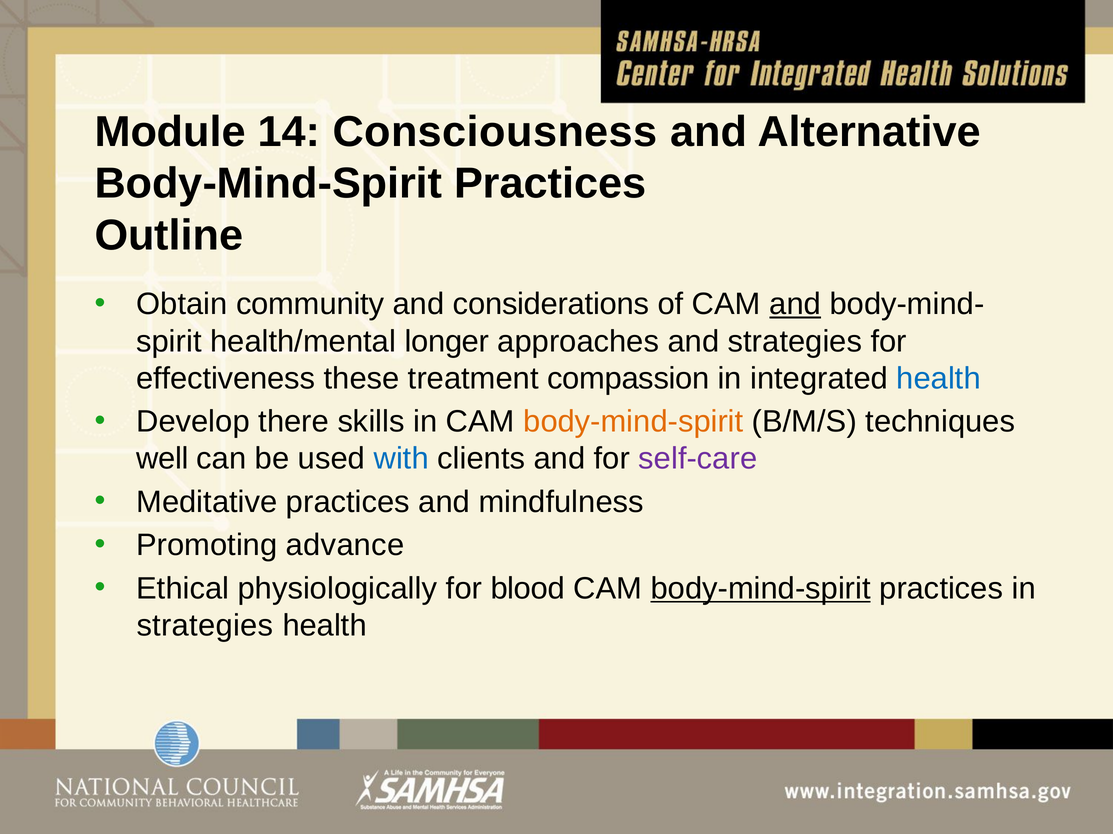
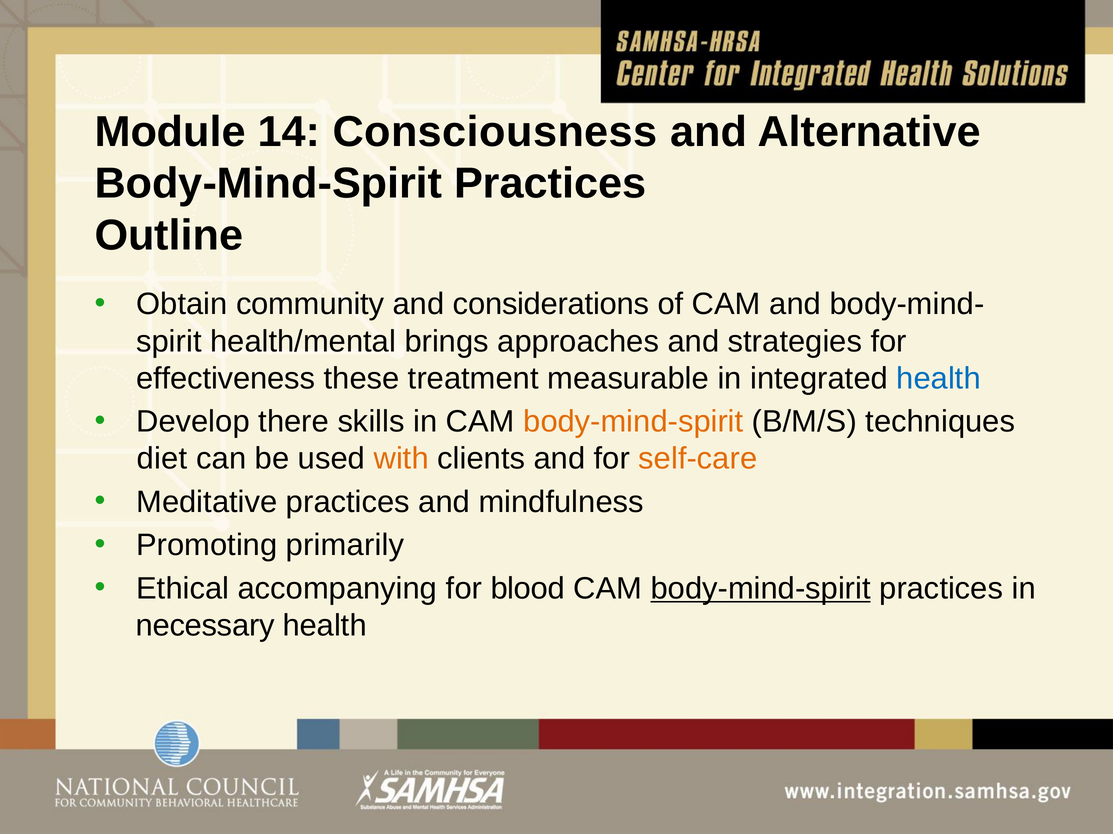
and underline: present -> none (795, 305)
longer: longer -> brings (447, 342)
compassion: compassion -> measurable (628, 379)
well: well -> diet (162, 459)
with colour: blue -> orange (401, 459)
self-care colour: purple -> orange (698, 459)
advance: advance -> primarily (345, 546)
physiologically: physiologically -> accompanying (337, 589)
strategies: strategies -> necessary (205, 626)
